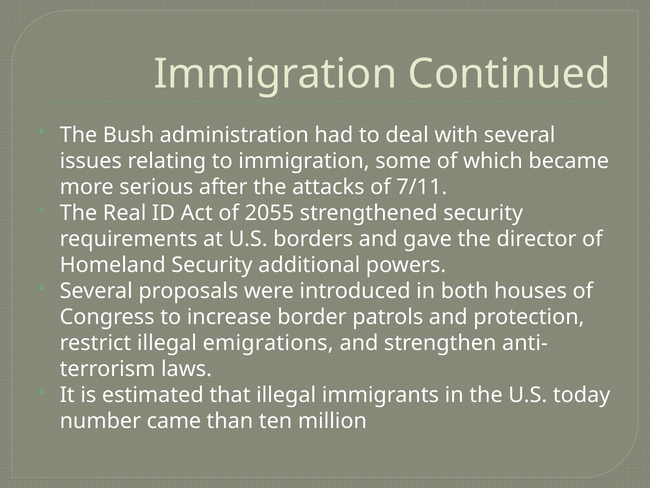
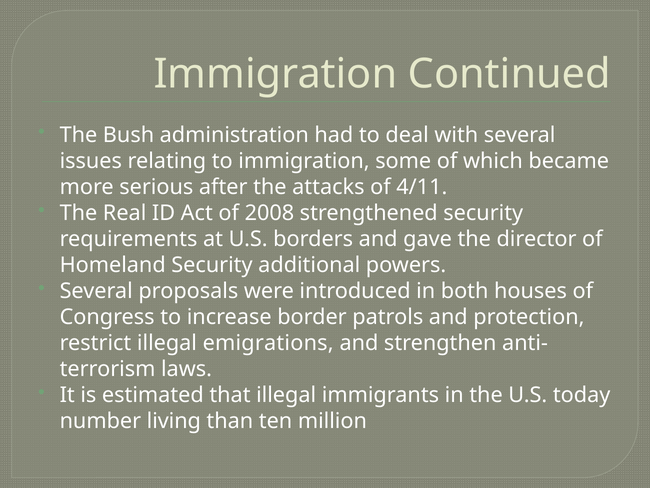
7/11: 7/11 -> 4/11 (422, 187)
2055: 2055 -> 2008 (269, 213)
came: came -> living (174, 421)
